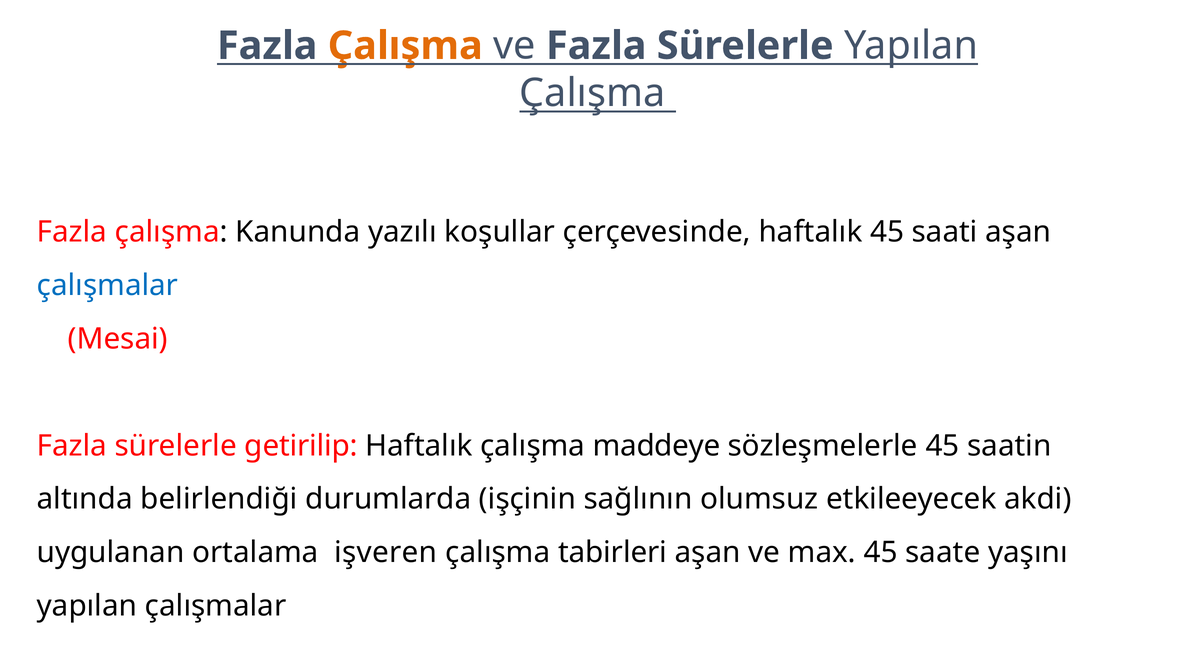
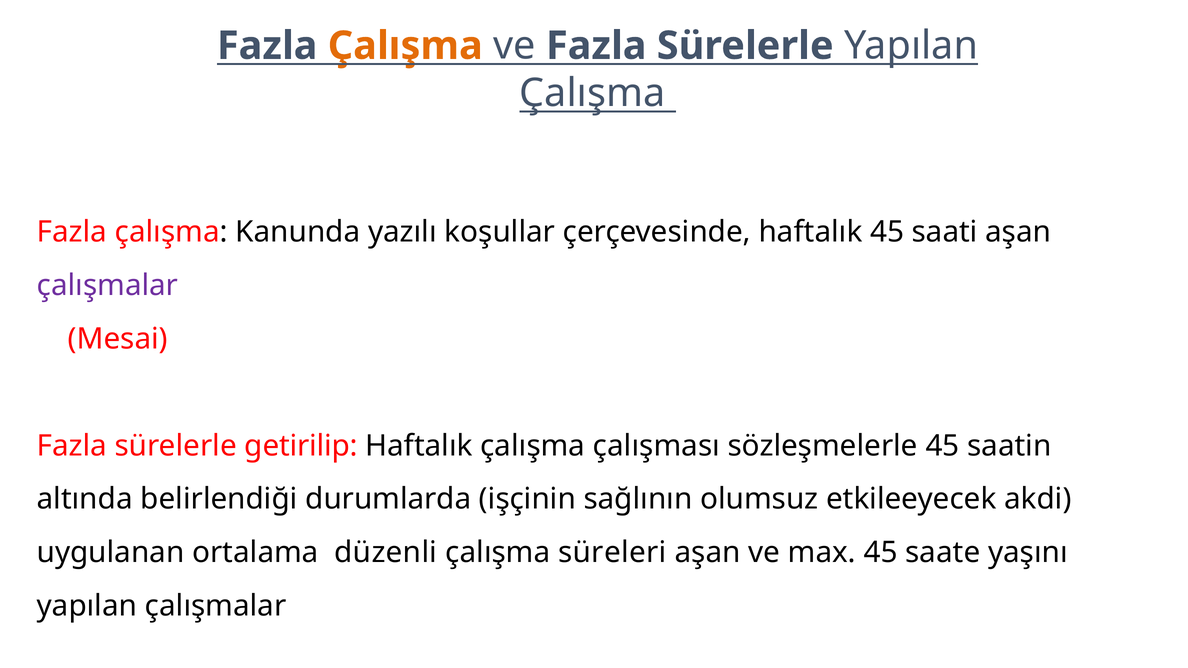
çalışmalar colour: blue -> purple (108, 286)
maddeye: maddeye -> çalışması (656, 446)
işveren: işveren -> düzenli (386, 553)
tabirleri: tabirleri -> süreleri (612, 553)
